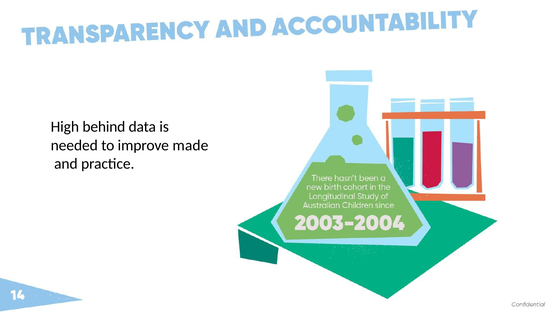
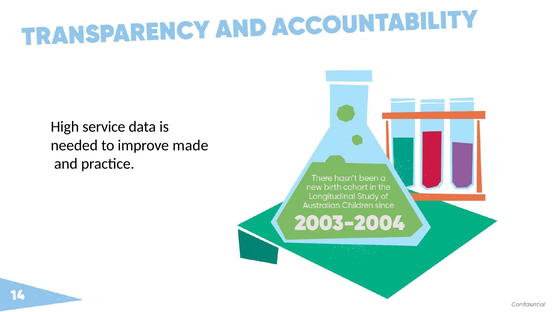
behind: behind -> service (104, 127)
